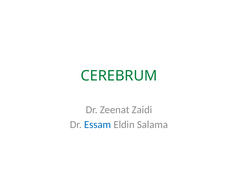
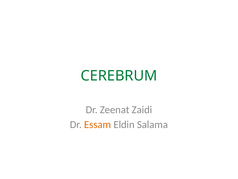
Essam colour: blue -> orange (98, 124)
